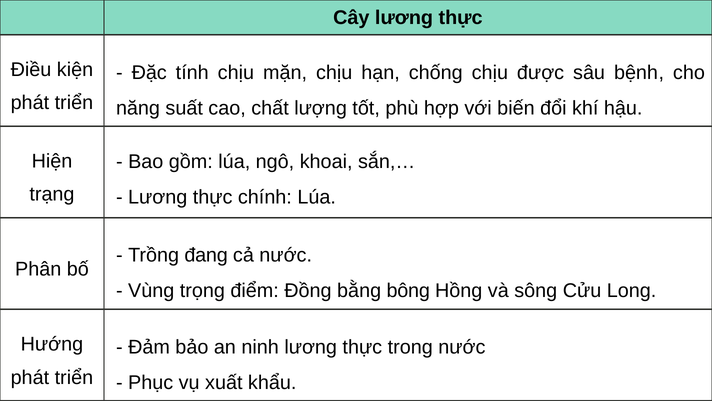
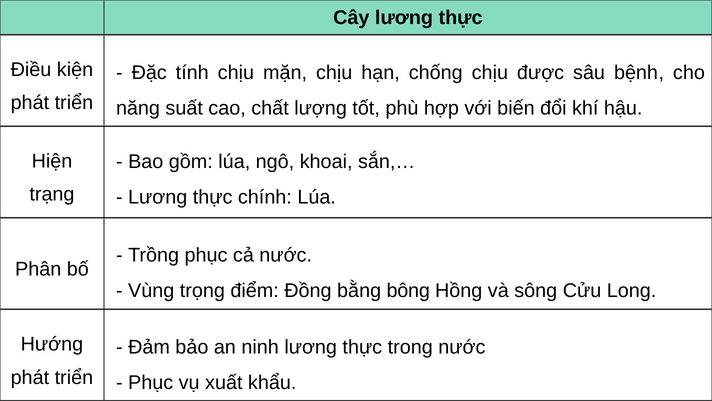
Trồng đang: đang -> phục (206, 255)
